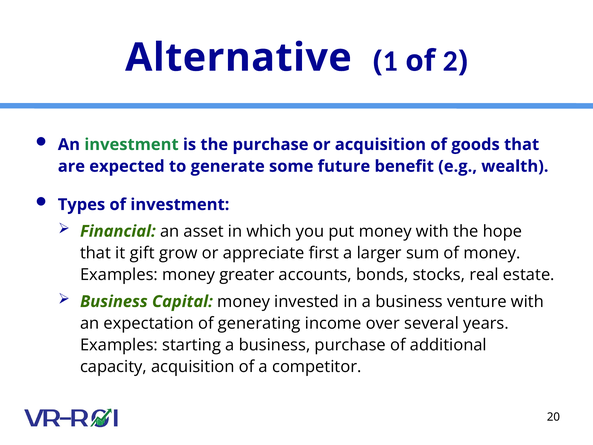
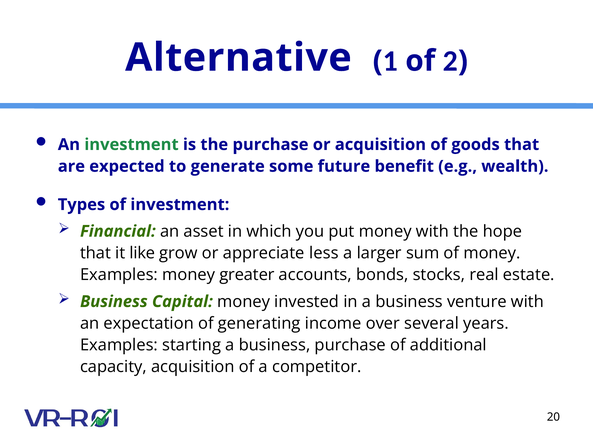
gift: gift -> like (142, 253)
first: first -> less (324, 253)
